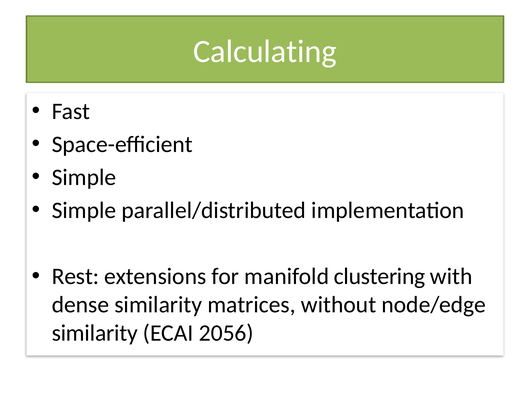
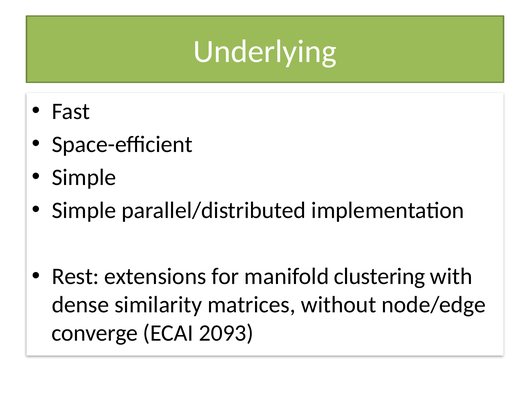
Calculating: Calculating -> Underlying (265, 51)
similarity: similarity -> converge (95, 333)
2056: 2056 -> 2093 (226, 333)
